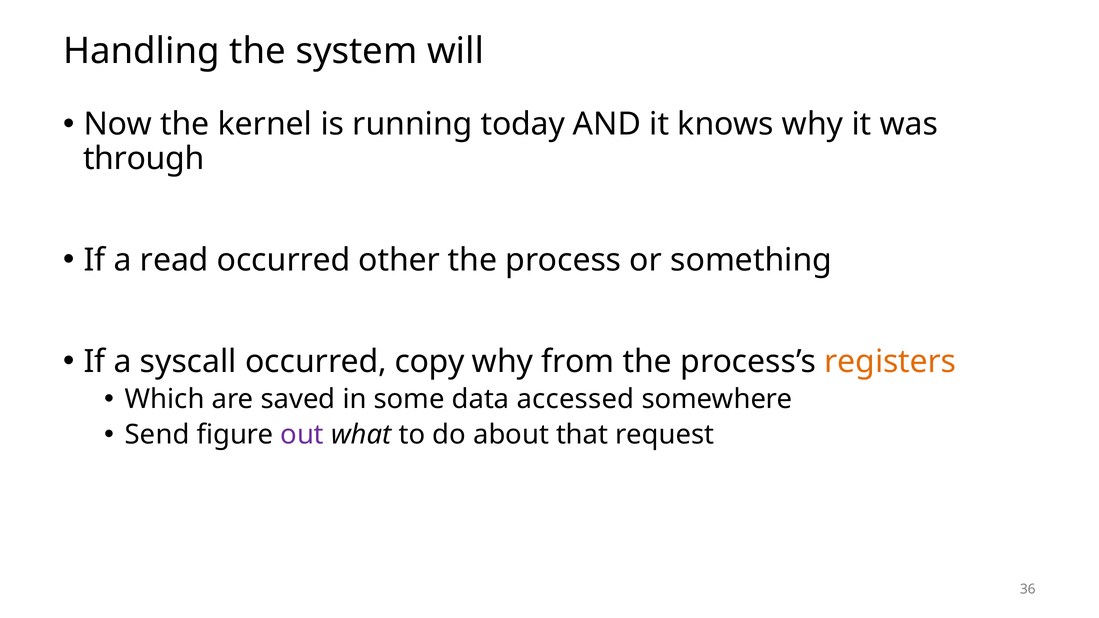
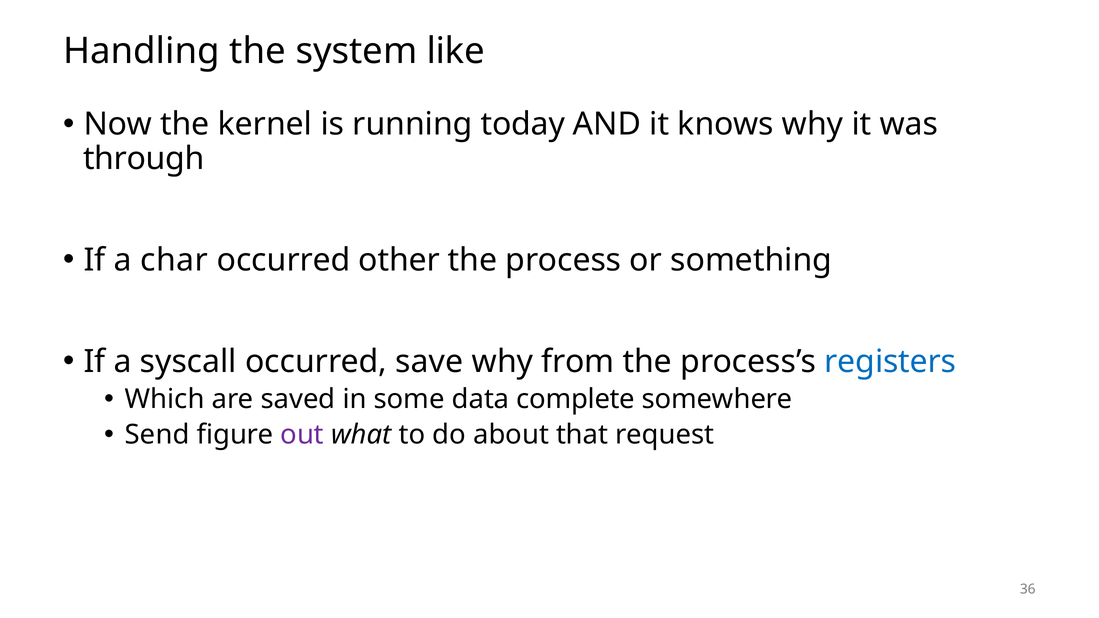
will: will -> like (456, 51)
read: read -> char (174, 260)
copy: copy -> save (429, 362)
registers colour: orange -> blue (890, 362)
accessed: accessed -> complete (576, 399)
